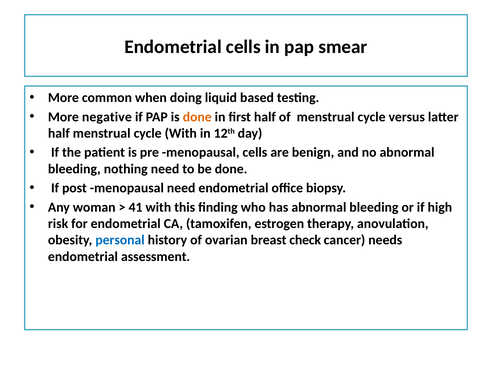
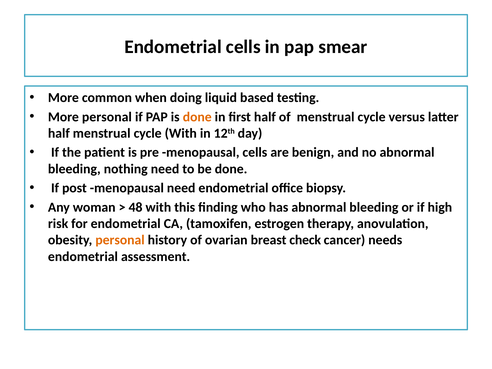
More negative: negative -> personal (107, 117)
41: 41 -> 48 (136, 207)
personal colour: blue -> orange (120, 240)
